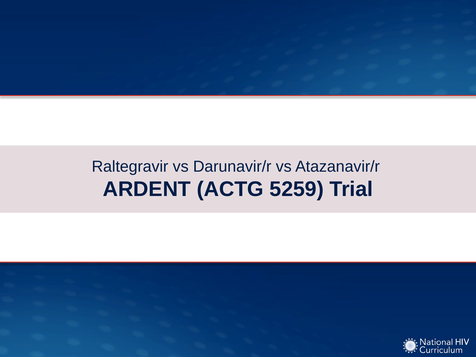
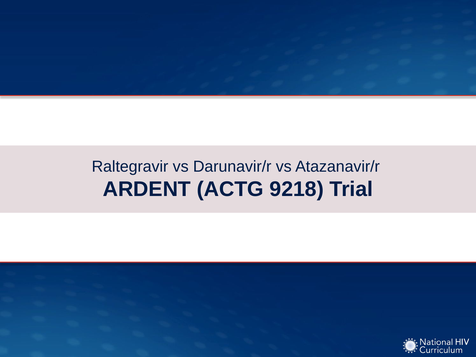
5259: 5259 -> 9218 (297, 189)
